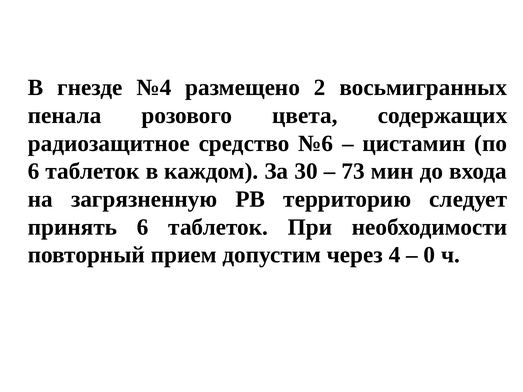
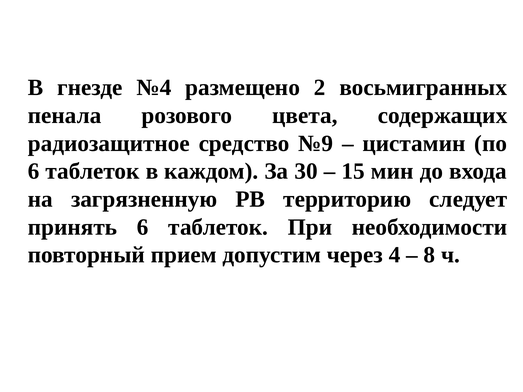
№6: №6 -> №9 (316, 143)
73: 73 -> 15 (353, 171)
0: 0 -> 8 (429, 255)
